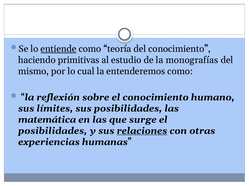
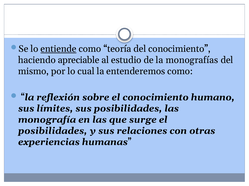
primitivas: primitivas -> apreciable (79, 60)
matemática: matemática -> monografía (47, 120)
relaciones underline: present -> none (142, 131)
